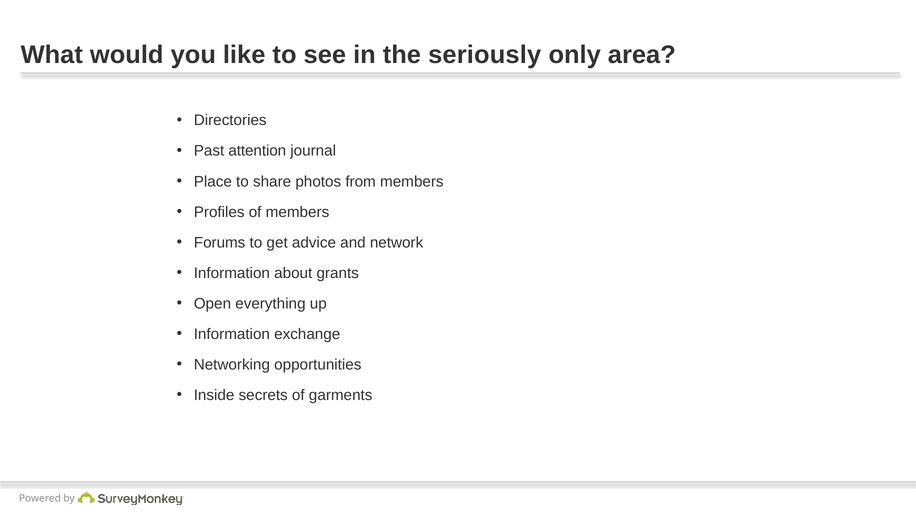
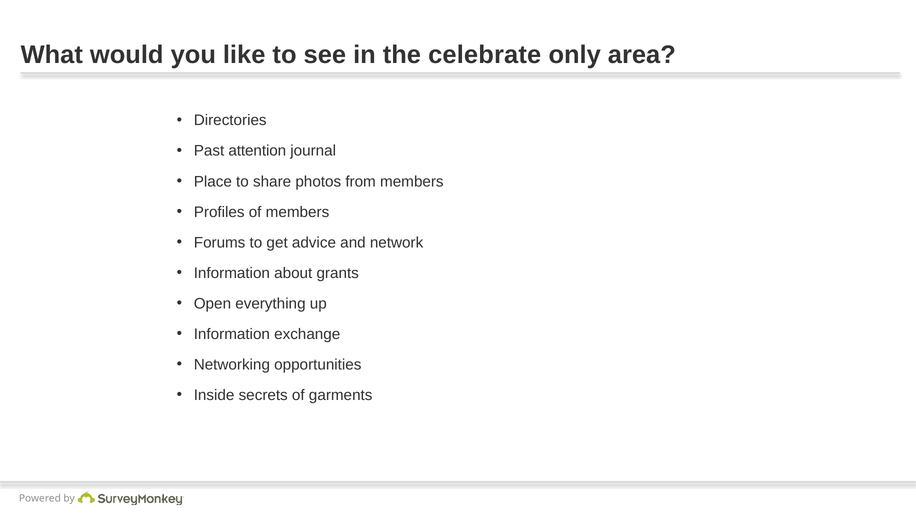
seriously: seriously -> celebrate (485, 55)
